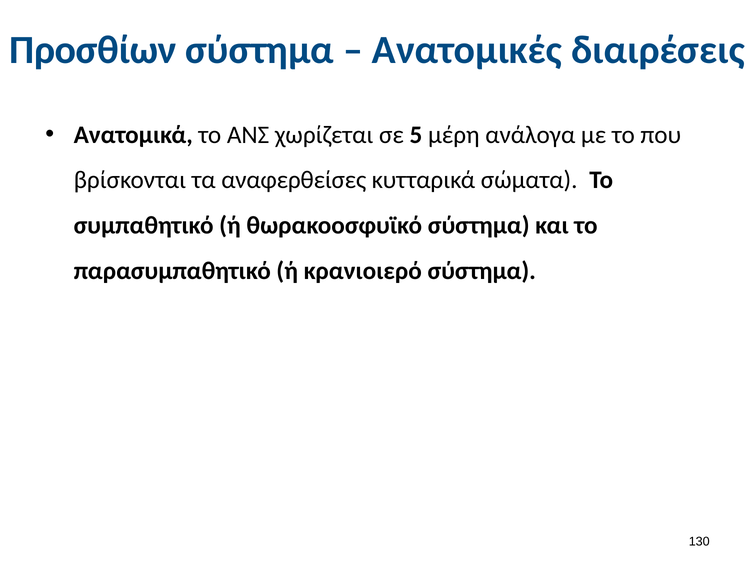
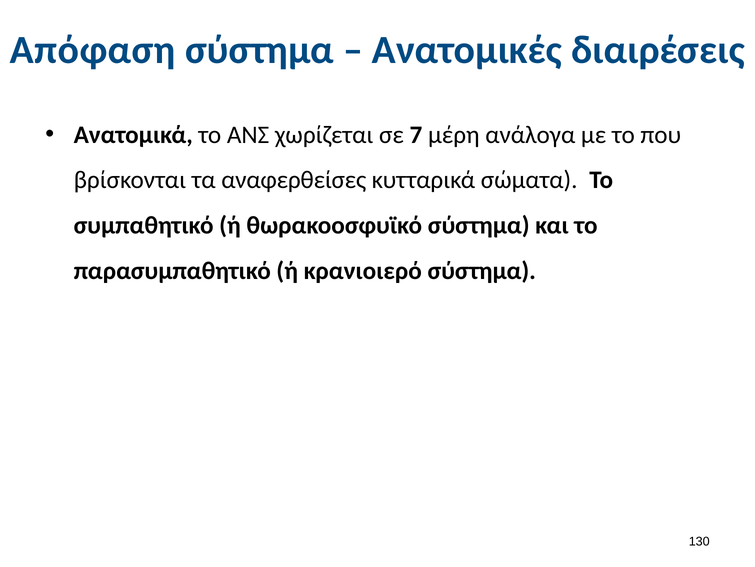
Προσθίων: Προσθίων -> Απόφαση (93, 50)
5: 5 -> 7 (416, 135)
